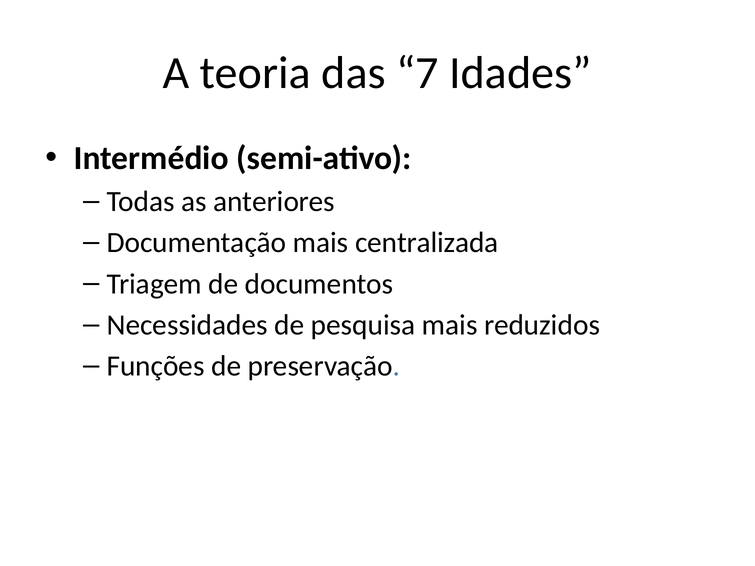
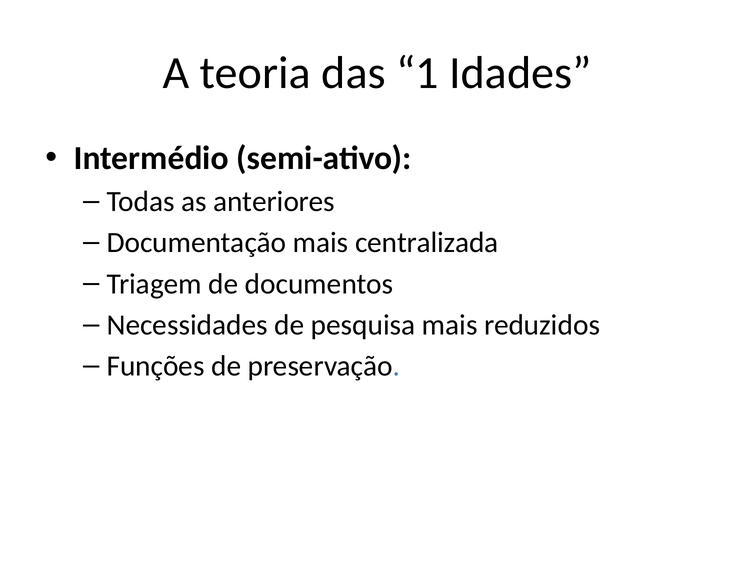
7: 7 -> 1 (417, 73)
